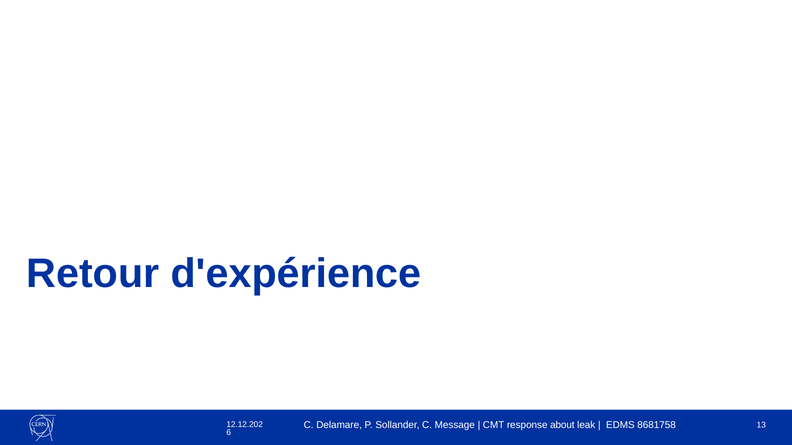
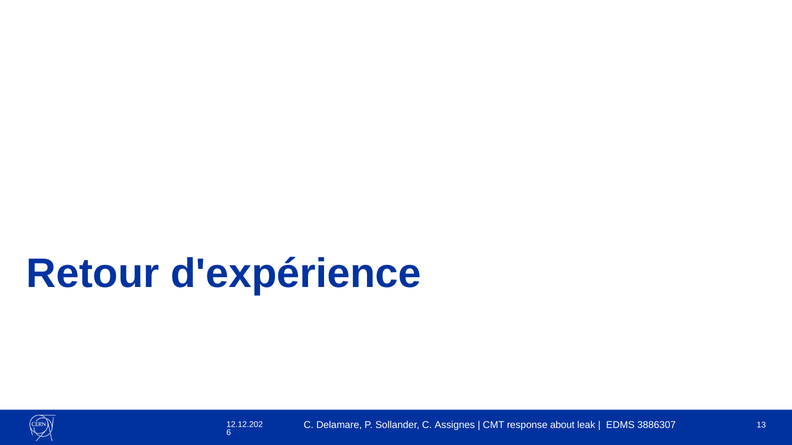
Message: Message -> Assignes (455, 425)
8681758: 8681758 -> 3886307 (657, 425)
